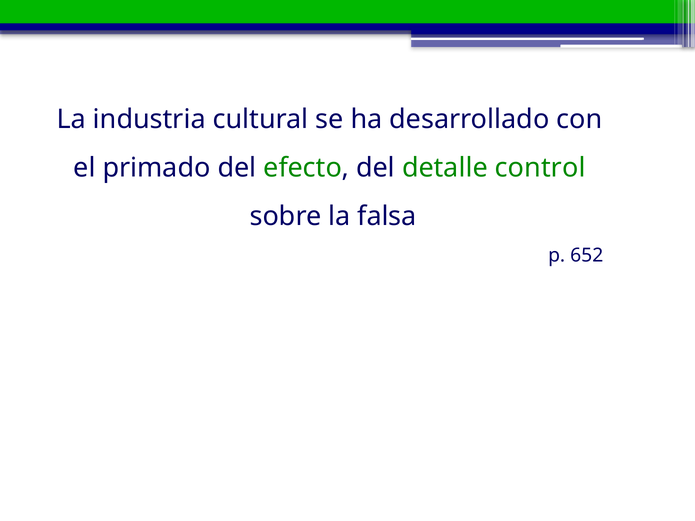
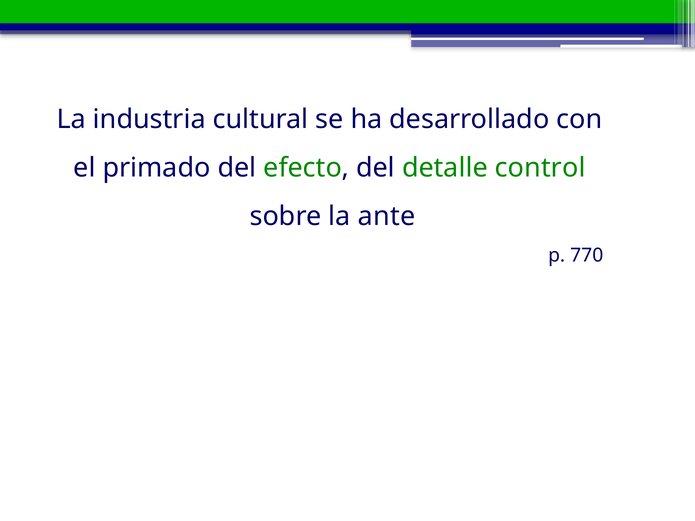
falsa: falsa -> ante (387, 217)
652: 652 -> 770 (587, 255)
